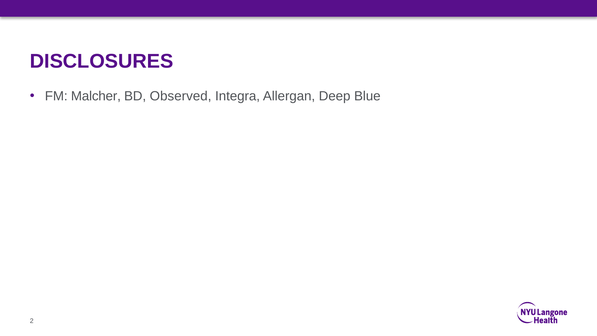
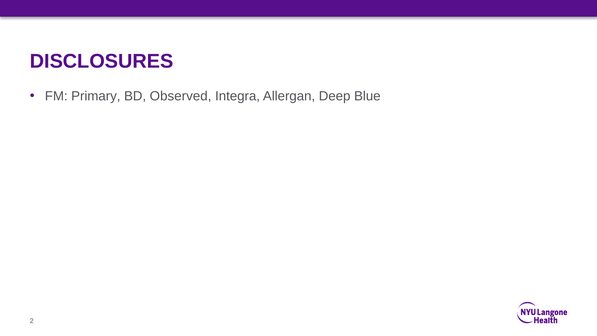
Malcher: Malcher -> Primary (96, 96)
